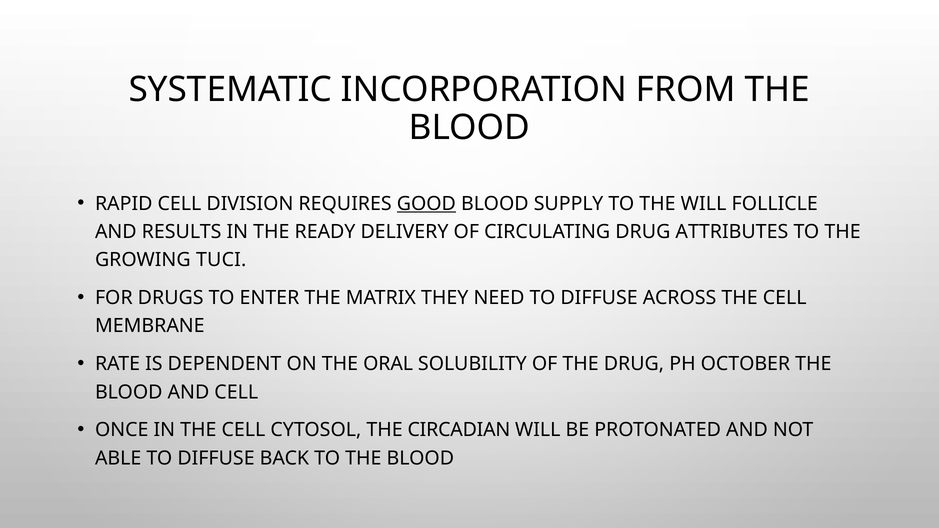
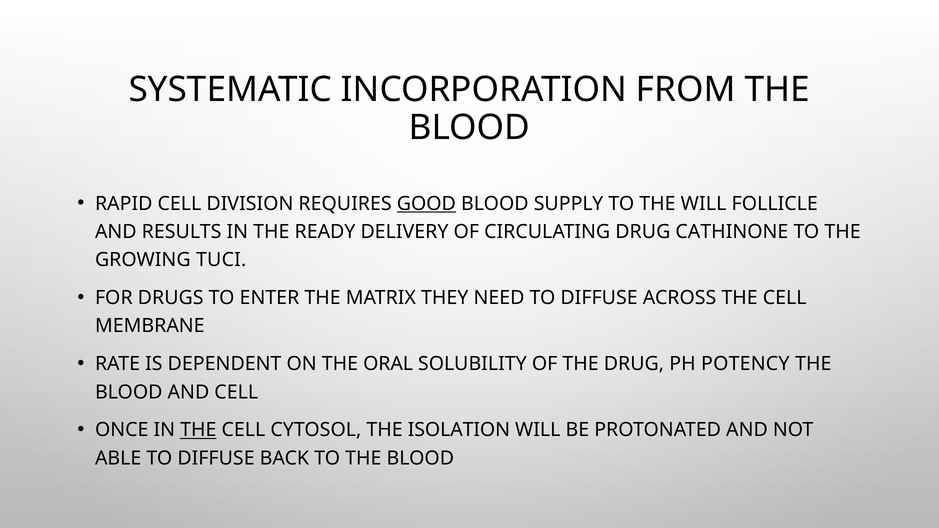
ATTRIBUTES: ATTRIBUTES -> CATHINONE (732, 232)
OCTOBER: OCTOBER -> POTENCY (745, 364)
THE underline: none -> present (198, 430)
CIRCADIAN: CIRCADIAN -> ISOLATION (459, 430)
